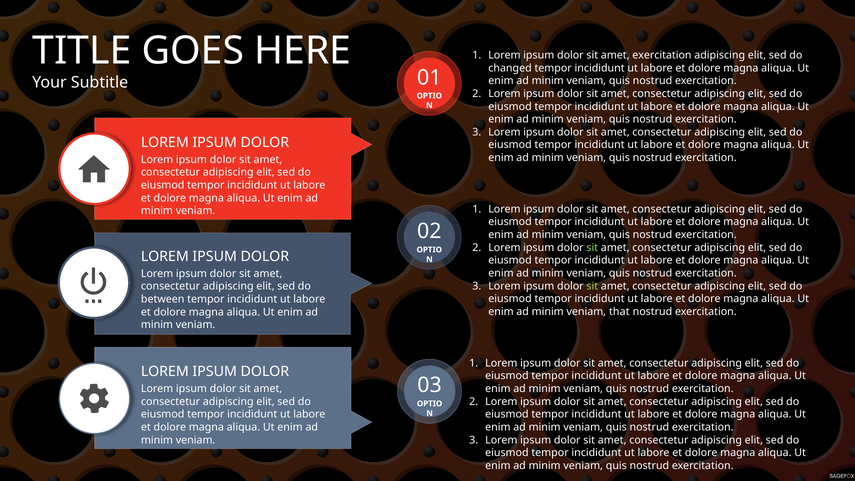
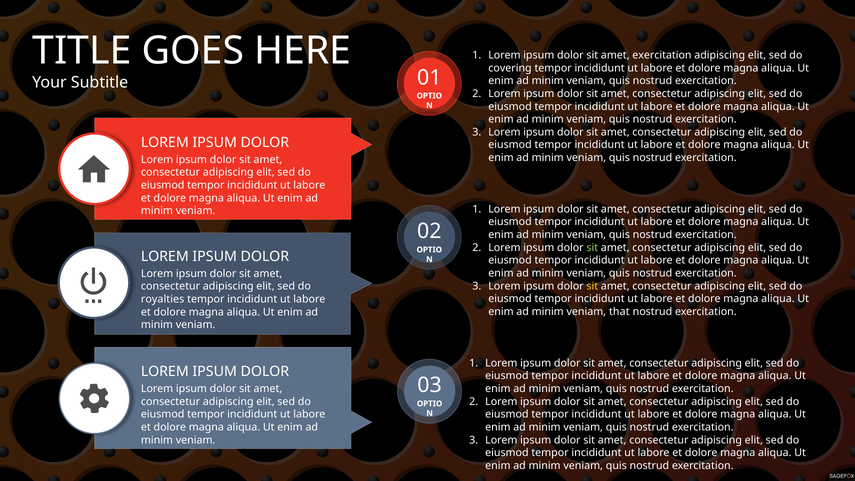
changed: changed -> covering (510, 68)
sit colour: light green -> yellow (592, 286)
between: between -> royalties (163, 299)
